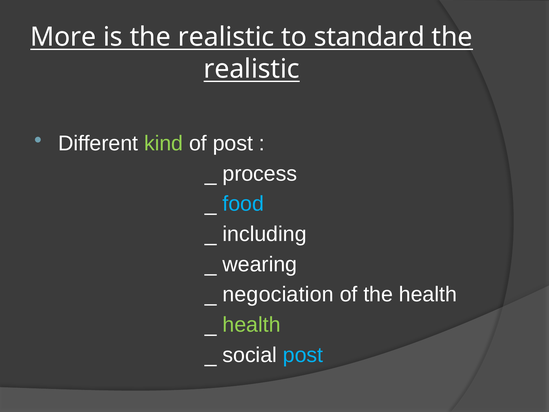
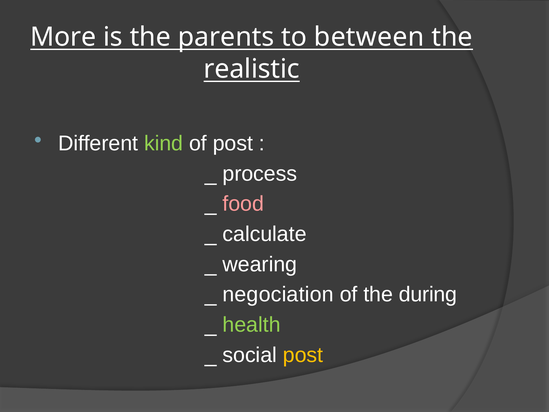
is the realistic: realistic -> parents (226, 37)
standard: standard -> between (369, 37)
food colour: light blue -> pink (243, 204)
including: including -> calculate (265, 234)
the health: health -> during (428, 294)
post colour: light blue -> yellow (303, 355)
